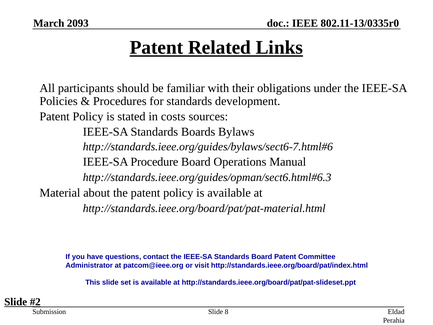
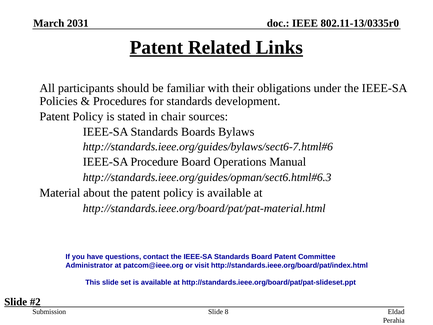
2093: 2093 -> 2031 (78, 23)
costs: costs -> chair (173, 116)
